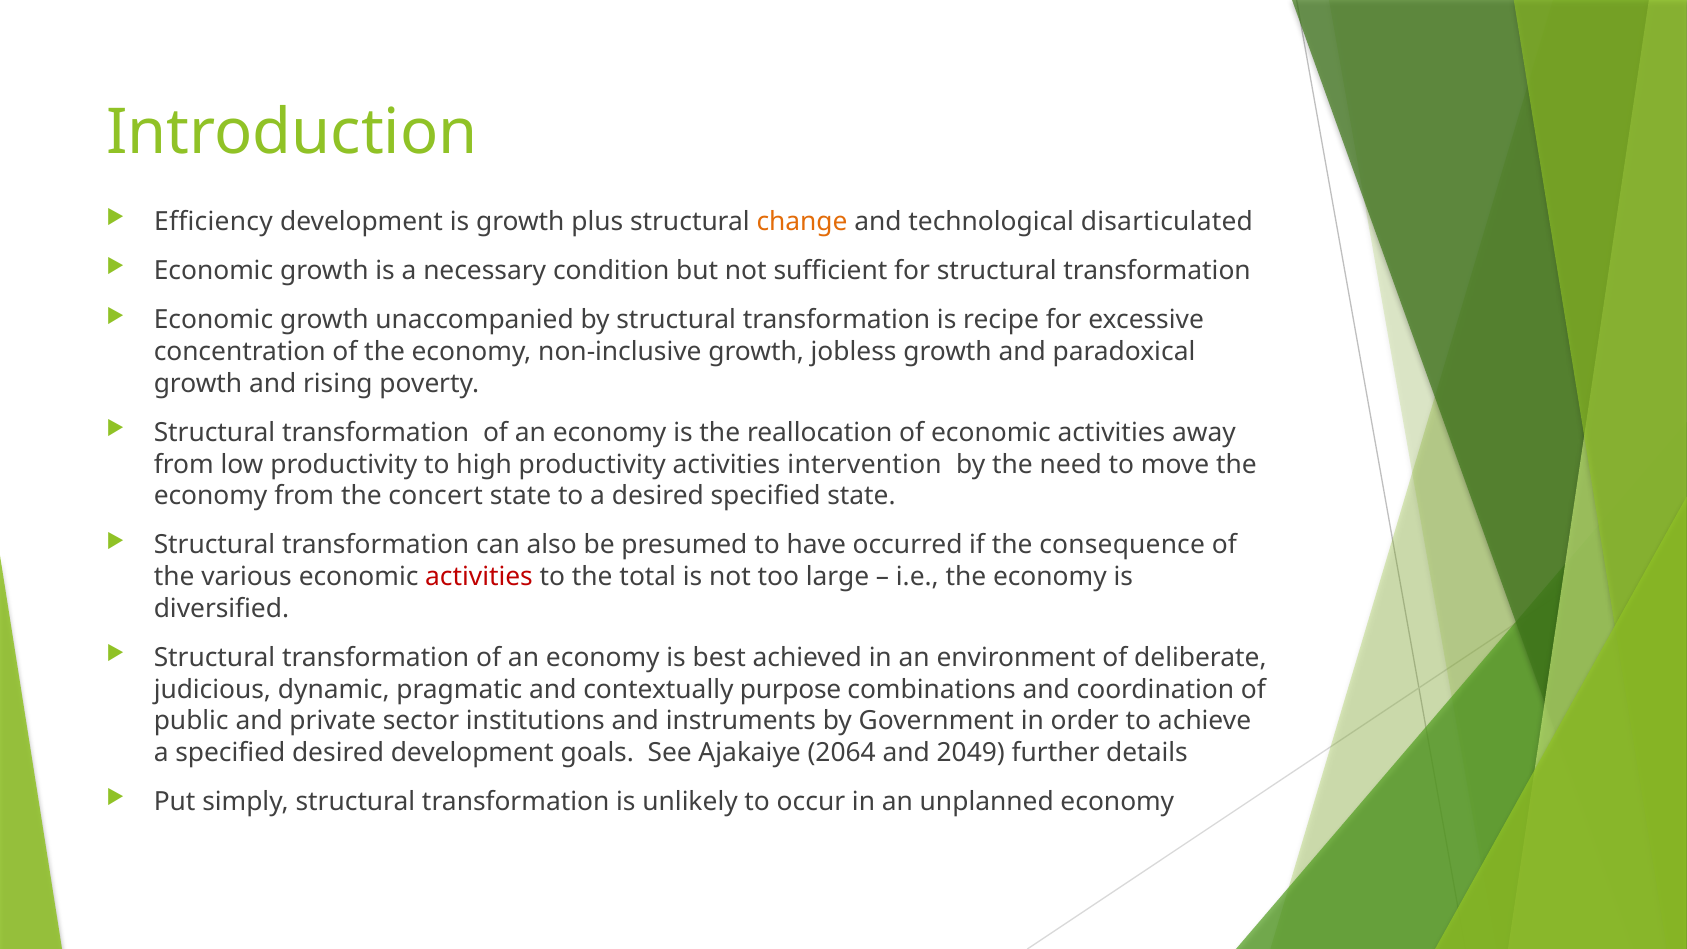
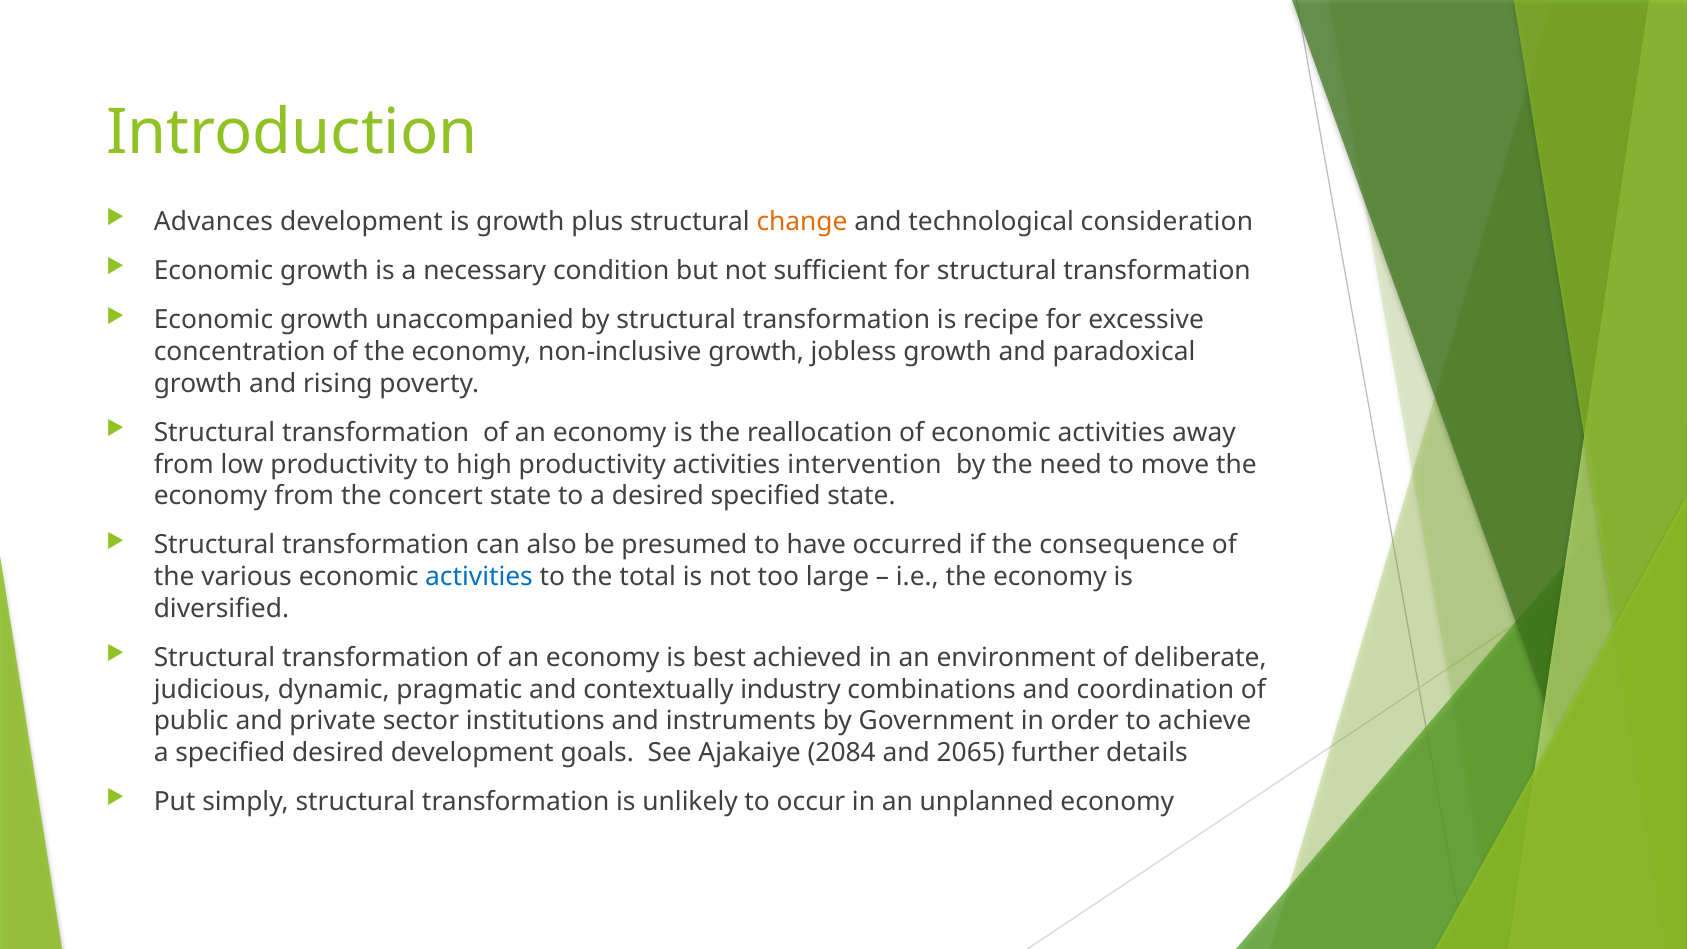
Efficiency: Efficiency -> Advances (213, 222)
disarticulated: disarticulated -> consideration (1167, 222)
activities colour: red -> blue (479, 577)
purpose: purpose -> industry (791, 689)
2064: 2064 -> 2084 (842, 753)
2049: 2049 -> 2065 (971, 753)
